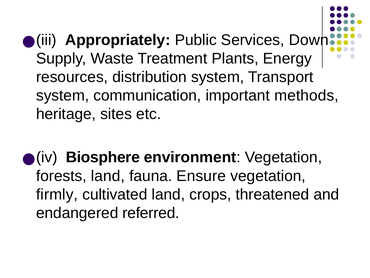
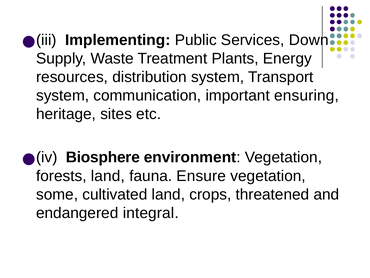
Appropriately: Appropriately -> Implementing (118, 40)
methods: methods -> ensuring (307, 95)
firmly: firmly -> some (57, 194)
referred: referred -> integral (151, 213)
